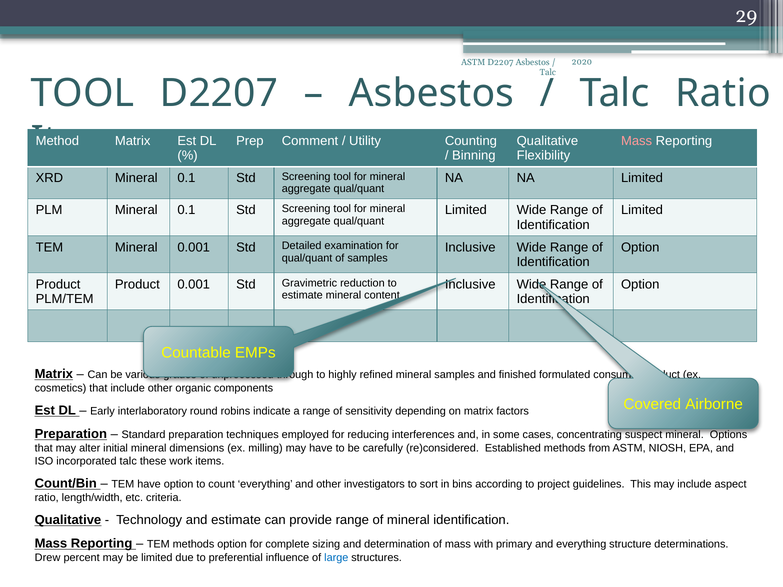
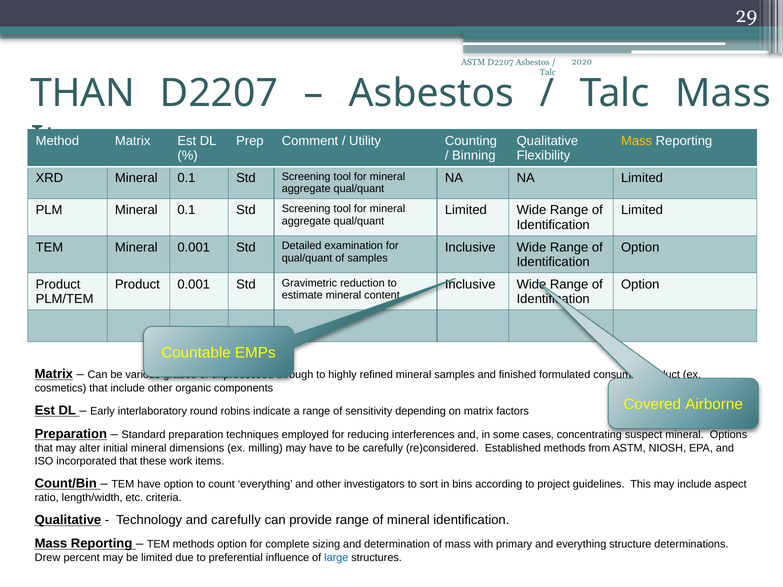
TOOL: TOOL -> THAN (83, 93)
Talc Ratio: Ratio -> Mass (723, 93)
Mass colour: pink -> yellow (637, 141)
incorporated talc: talc -> that (128, 461)
and estimate: estimate -> carefully (236, 520)
